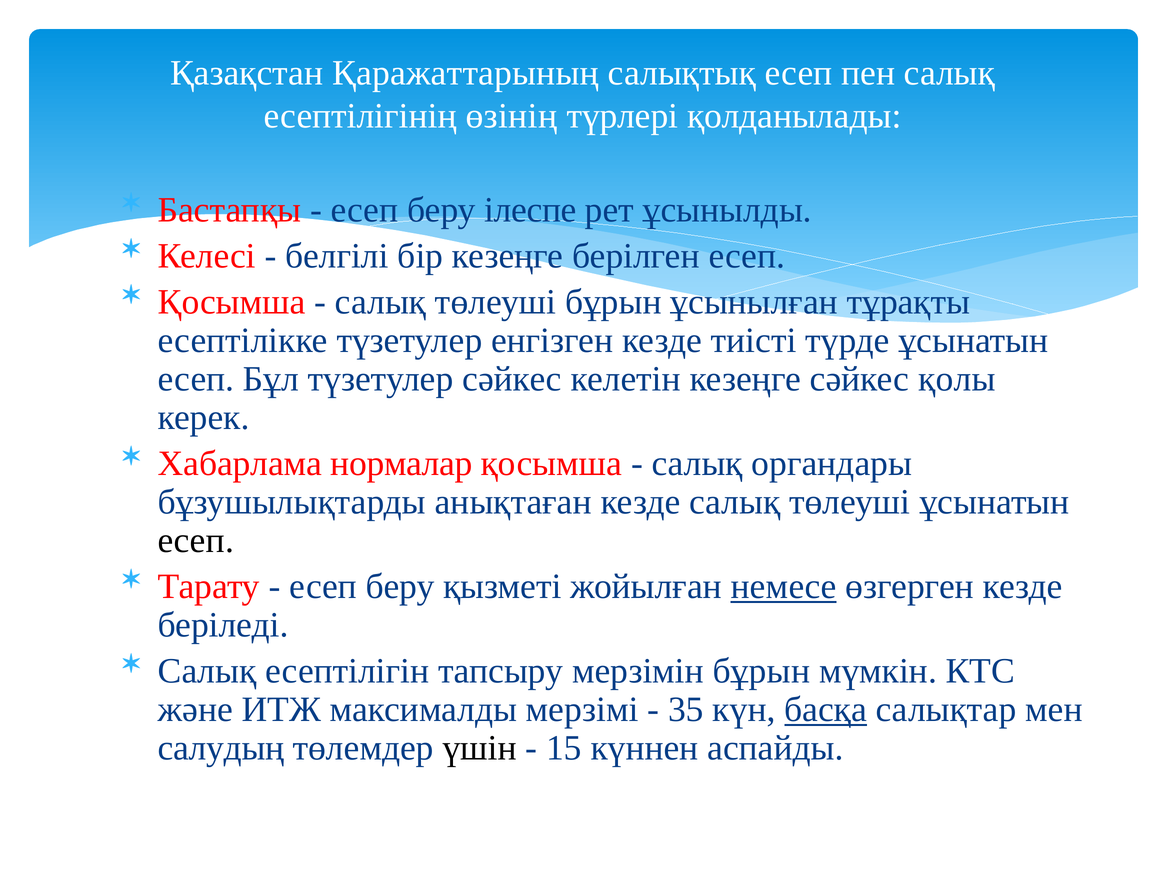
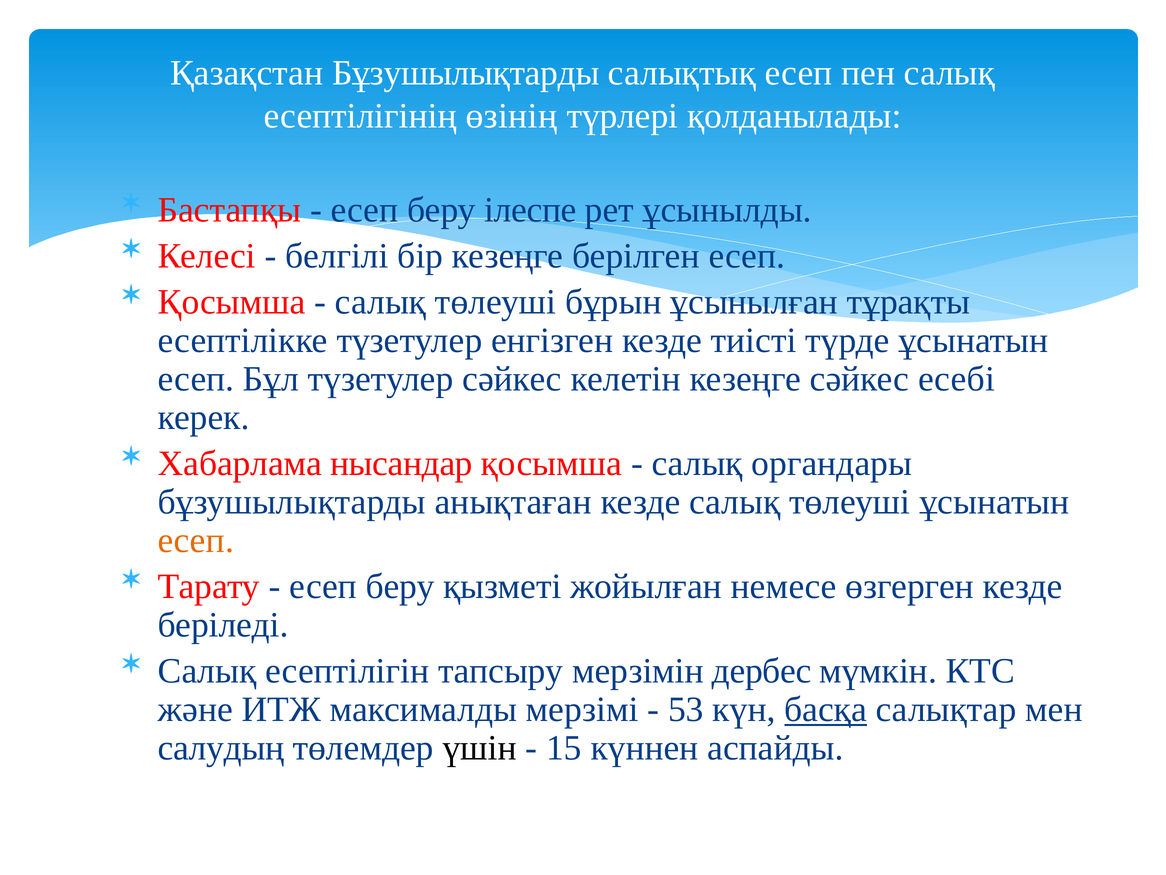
Қазақстан Қаражаттарының: Қаражаттарының -> Бұзушылықтарды (466, 73)
қолы: қолы -> есебі (957, 379)
нормалар: нормалар -> нысандар (401, 463)
есеп colour: black -> orange (196, 540)
немесе underline: present -> none (784, 586)
мерзімін бұрын: бұрын -> дербес (762, 671)
35: 35 -> 53 (686, 709)
